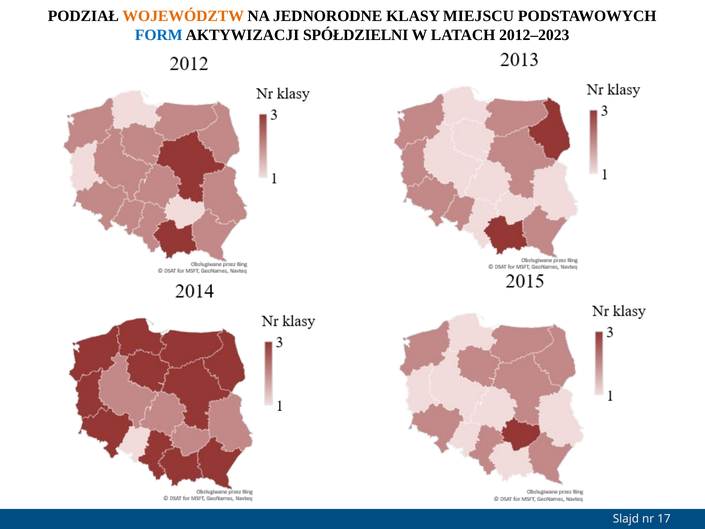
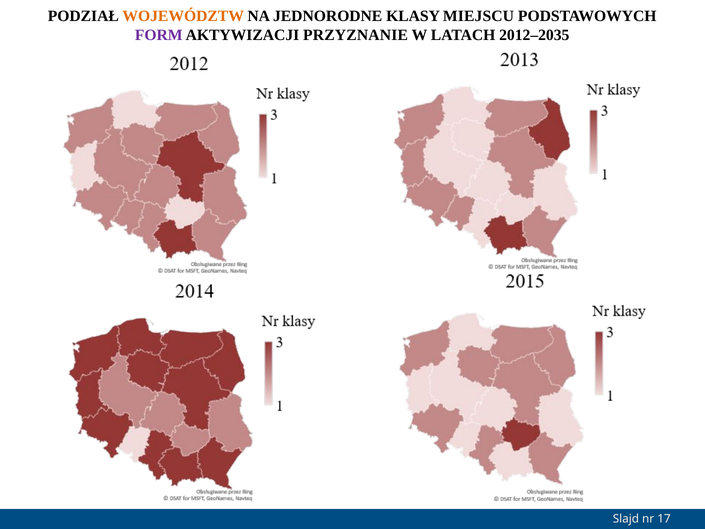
FORM colour: blue -> purple (159, 35)
SPÓŁDZIELNI: SPÓŁDZIELNI -> PRZYZNANIE (356, 35)
2012–2023: 2012–2023 -> 2012–2035 (534, 35)
